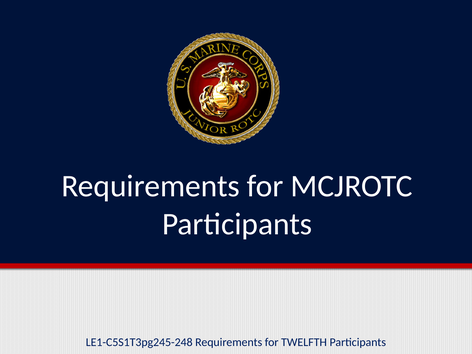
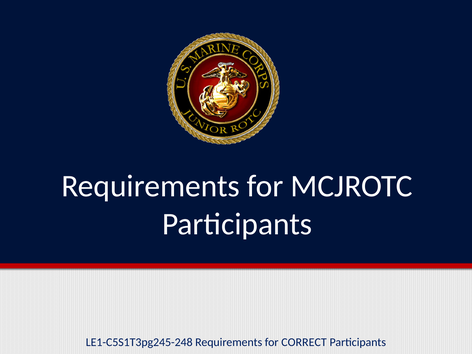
TWELFTH: TWELFTH -> CORRECT (304, 342)
